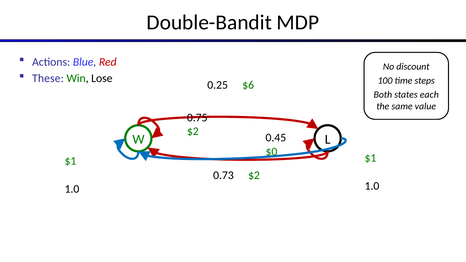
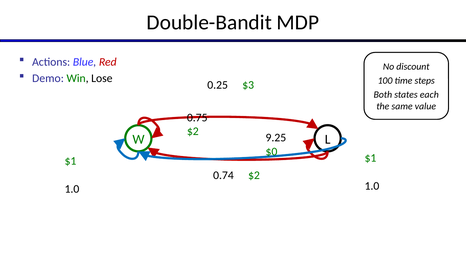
These: These -> Demo (48, 78)
$6: $6 -> $3 (248, 85)
0.45: 0.45 -> 9.25 (276, 138)
0.73: 0.73 -> 0.74 (223, 176)
